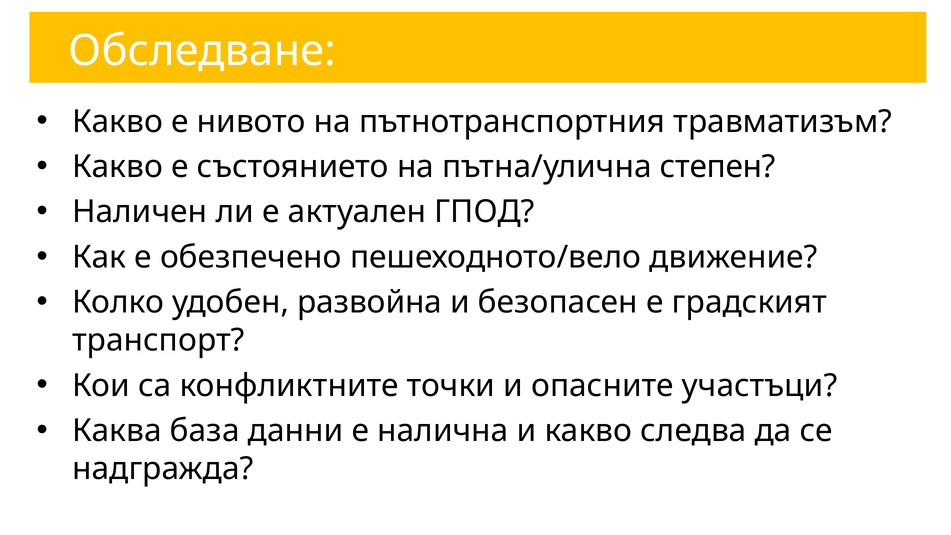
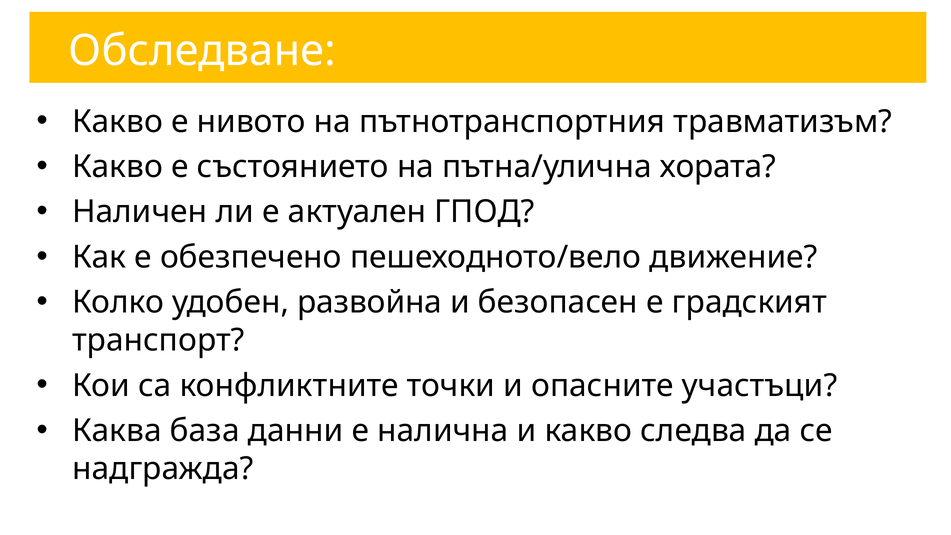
степен: степен -> хората (718, 167)
